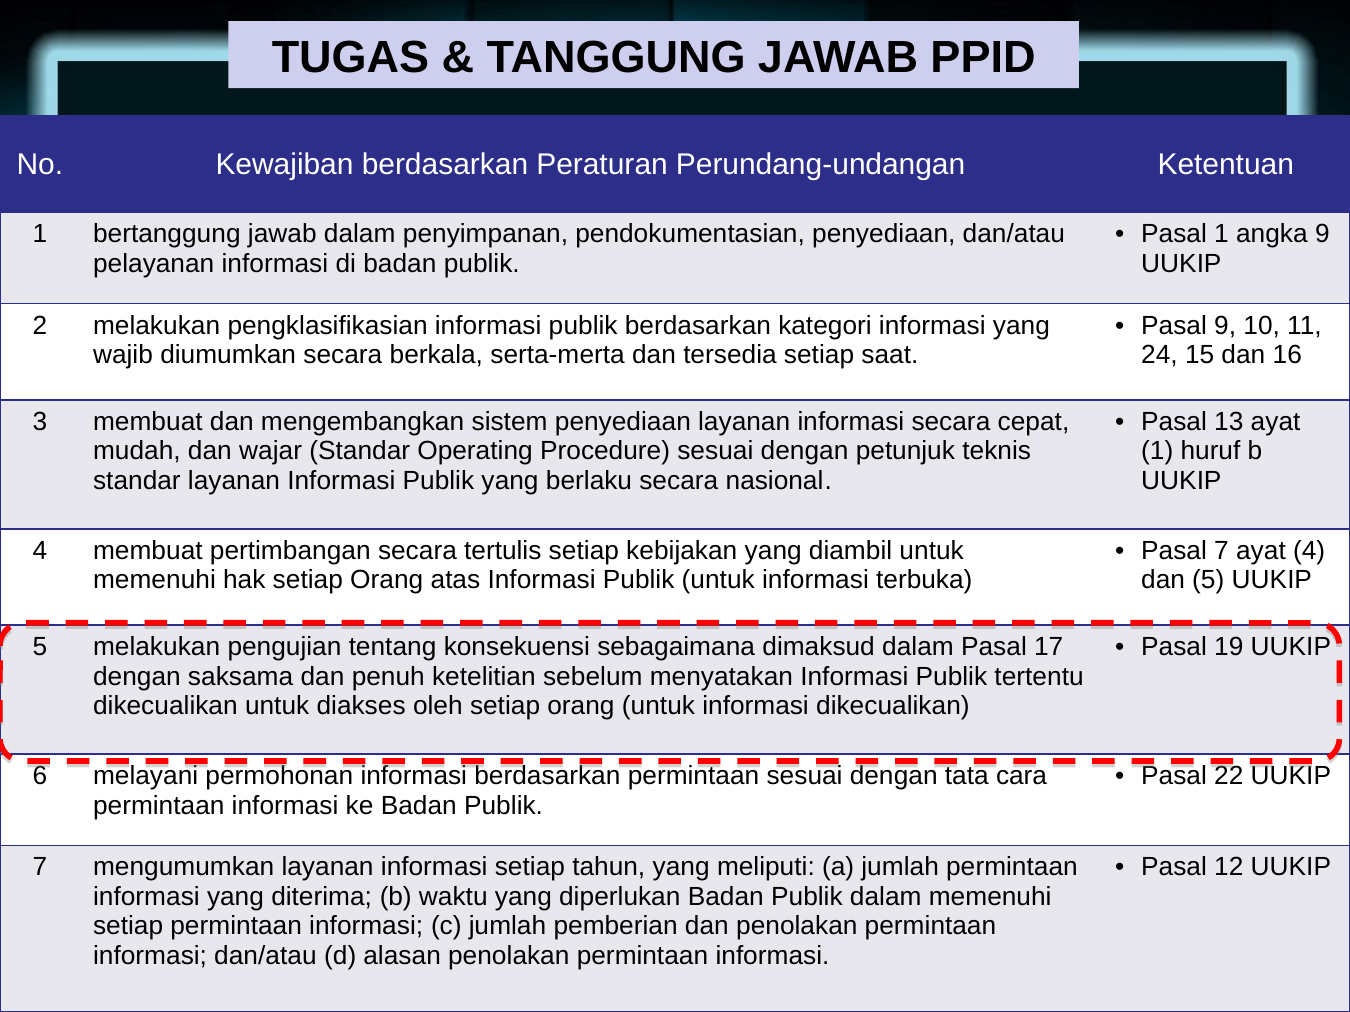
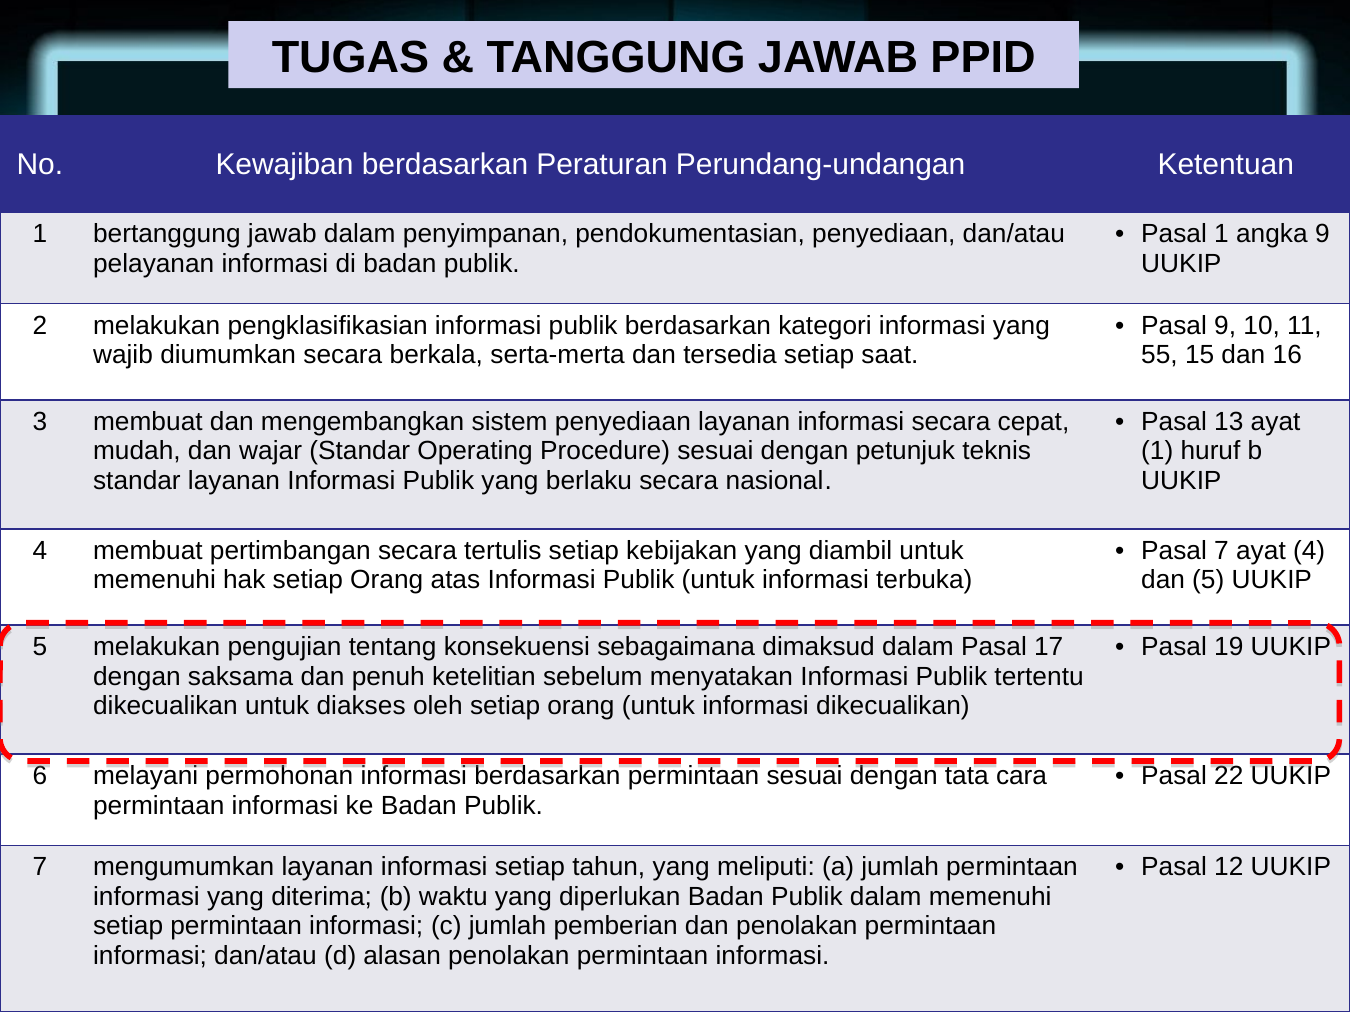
24: 24 -> 55 (1159, 355)
